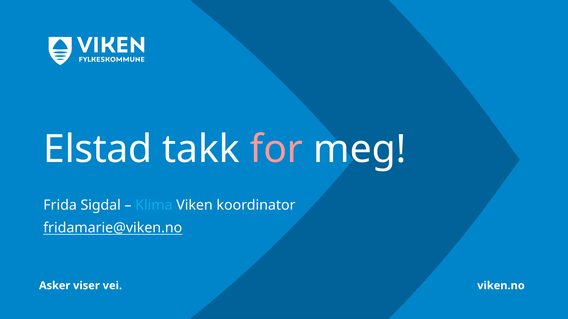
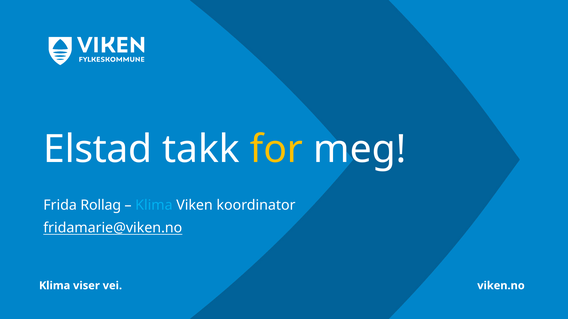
for colour: pink -> yellow (277, 150)
Sigdal: Sigdal -> Rollag (101, 205)
Asker: Asker -> Klima (55, 286)
